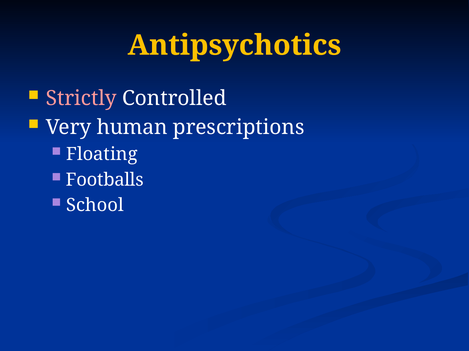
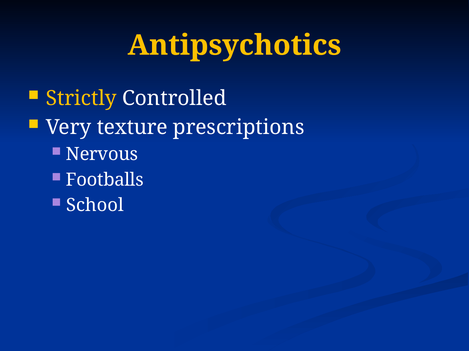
Strictly colour: pink -> yellow (81, 98)
human: human -> texture (132, 128)
Floating: Floating -> Nervous (102, 155)
